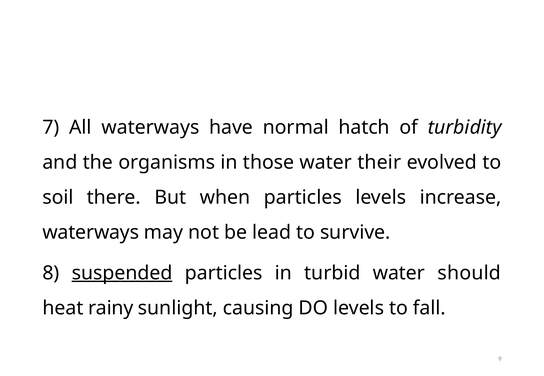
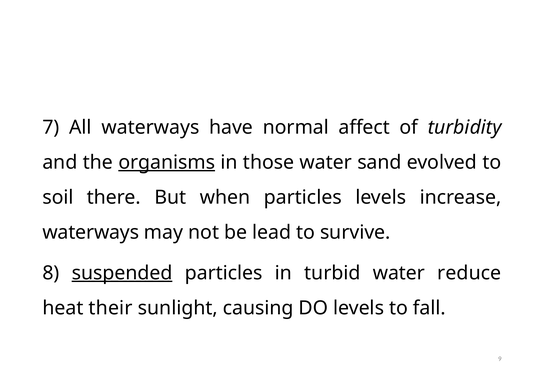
hatch: hatch -> affect (364, 127)
organisms underline: none -> present (167, 163)
their: their -> sand (379, 163)
should: should -> reduce (469, 273)
rainy: rainy -> their (111, 309)
